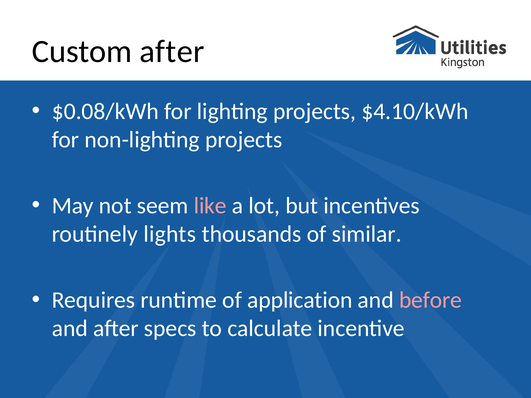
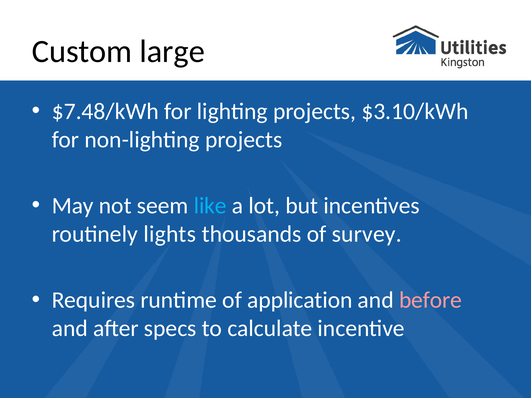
Custom after: after -> large (172, 51)
$0.08/kWh: $0.08/kWh -> $7.48/kWh (105, 111)
$4.10/kWh: $4.10/kWh -> $3.10/kWh (415, 111)
like colour: pink -> light blue (210, 206)
similar: similar -> survey (367, 234)
